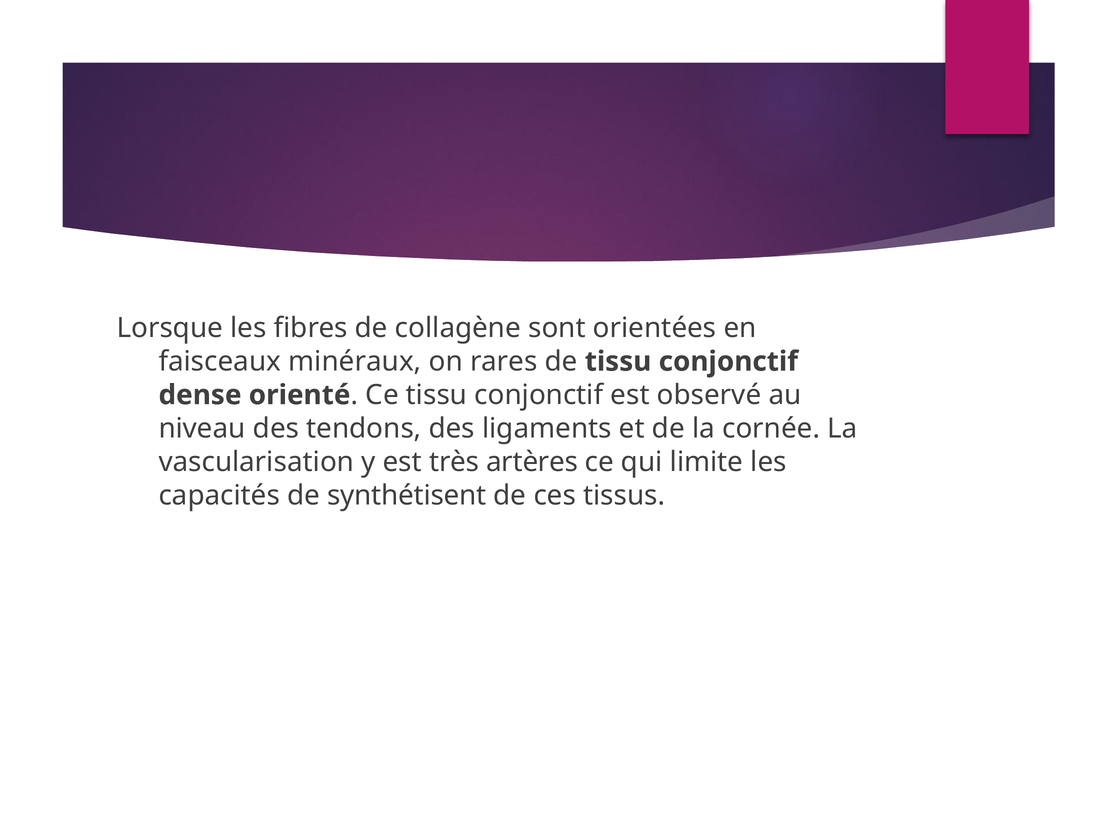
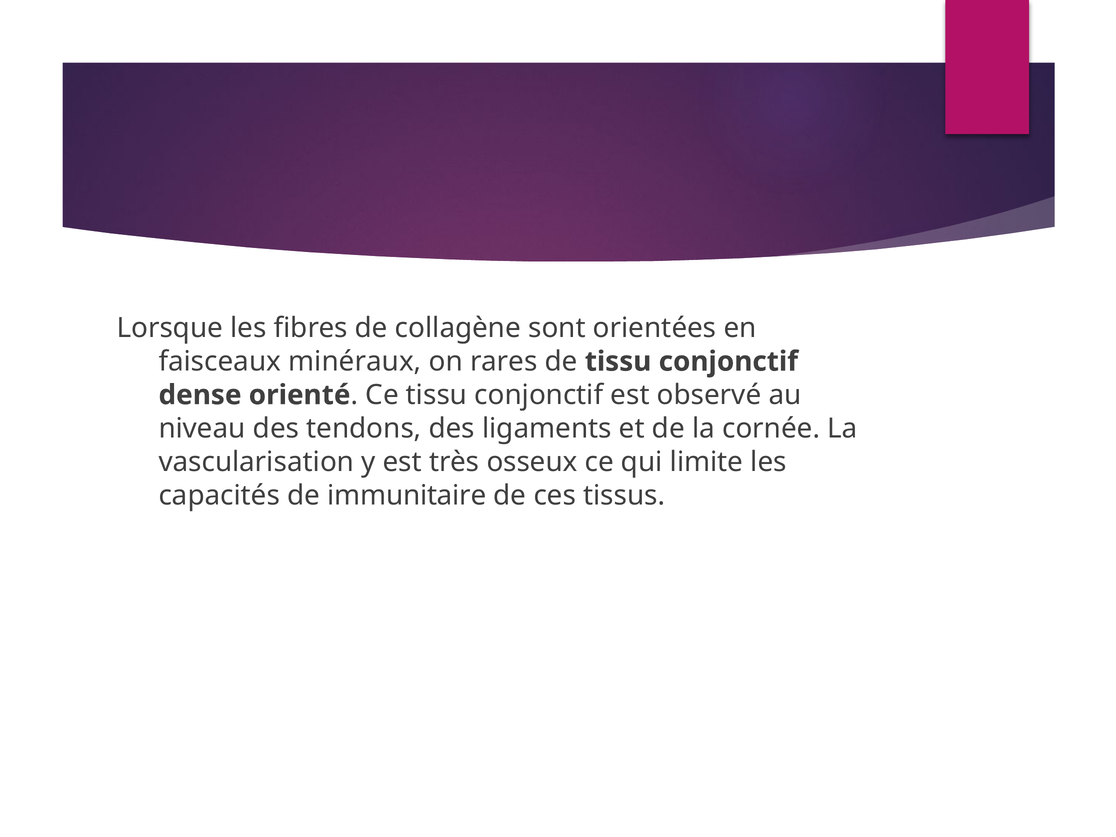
artères: artères -> osseux (532, 462)
synthétisent: synthétisent -> immunitaire (407, 495)
